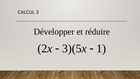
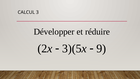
1: 1 -> 9 (101, 48)
